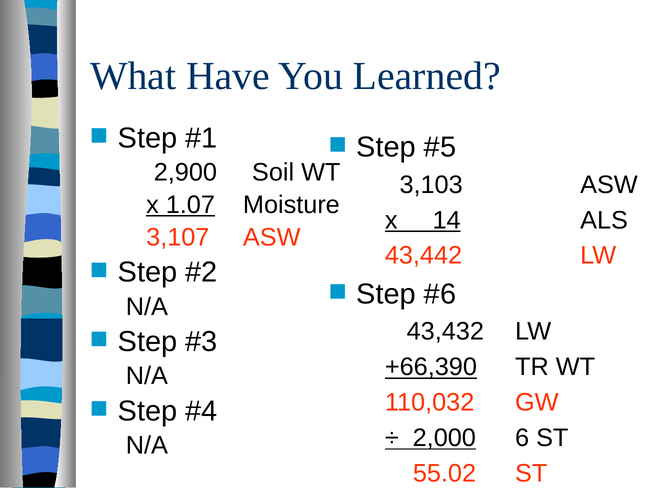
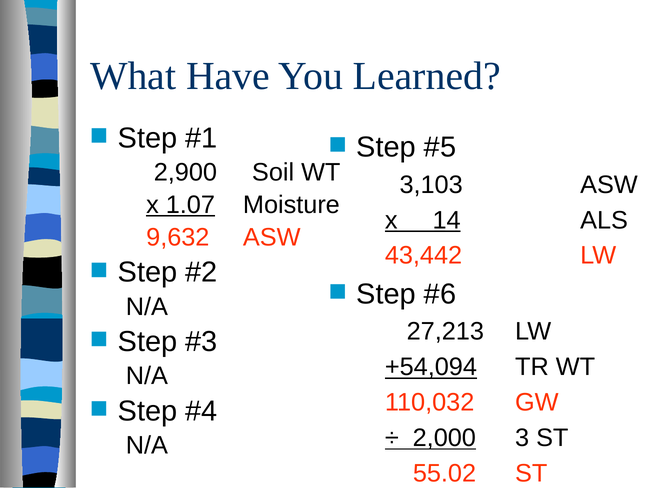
3,107: 3,107 -> 9,632 (178, 237)
43,432: 43,432 -> 27,213 (445, 332)
+66,390: +66,390 -> +54,094 (431, 367)
6: 6 -> 3 (522, 438)
